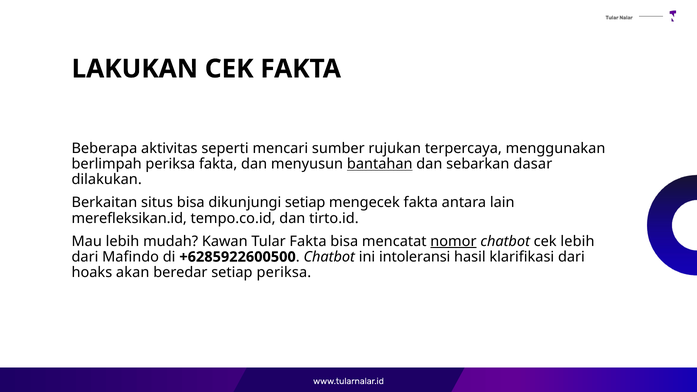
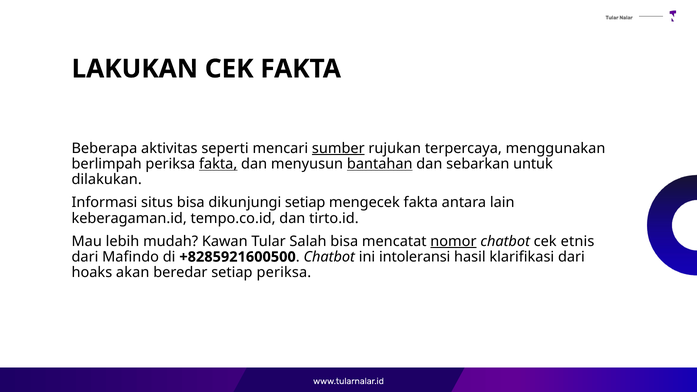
sumber underline: none -> present (338, 148)
fakta underline: none -> present (218, 164)
dasar: dasar -> untuk (533, 164)
Berkaitan: Berkaitan -> Informasi (104, 203)
merefleksikan.id: merefleksikan.id -> keberagaman.id (129, 218)
Tular Fakta: Fakta -> Salah (308, 241)
cek lebih: lebih -> etnis (578, 241)
+6285922600500: +6285922600500 -> +8285921600500 (238, 257)
